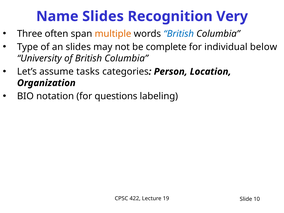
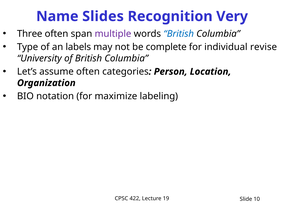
multiple colour: orange -> purple (113, 34)
an slides: slides -> labels (78, 47)
below: below -> revise (264, 47)
assume tasks: tasks -> often (88, 72)
questions: questions -> maximize (116, 96)
